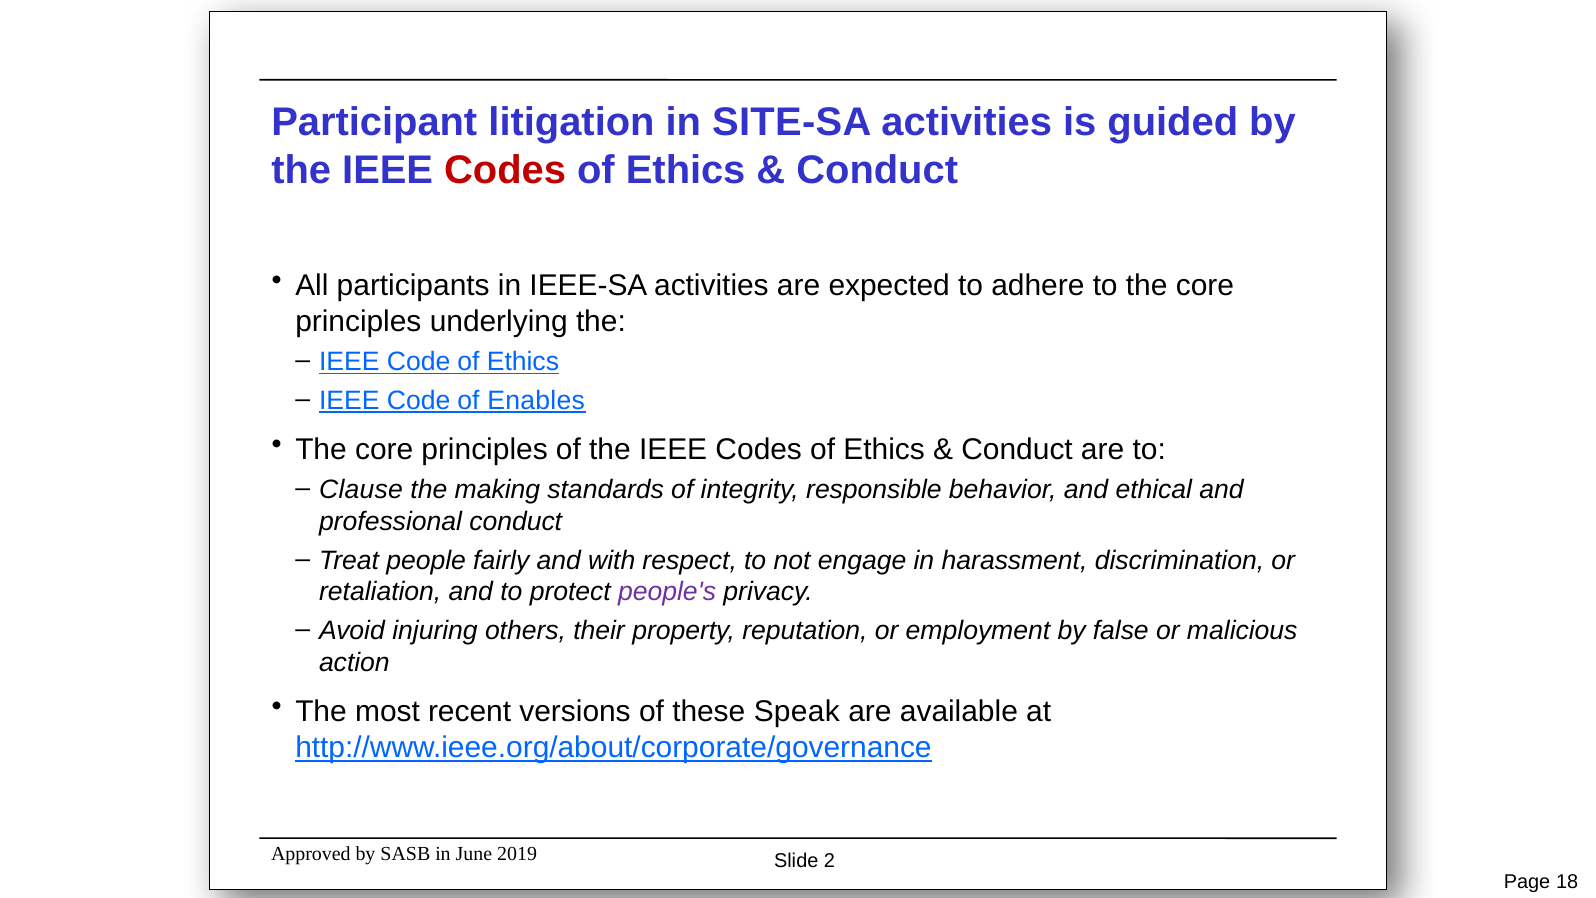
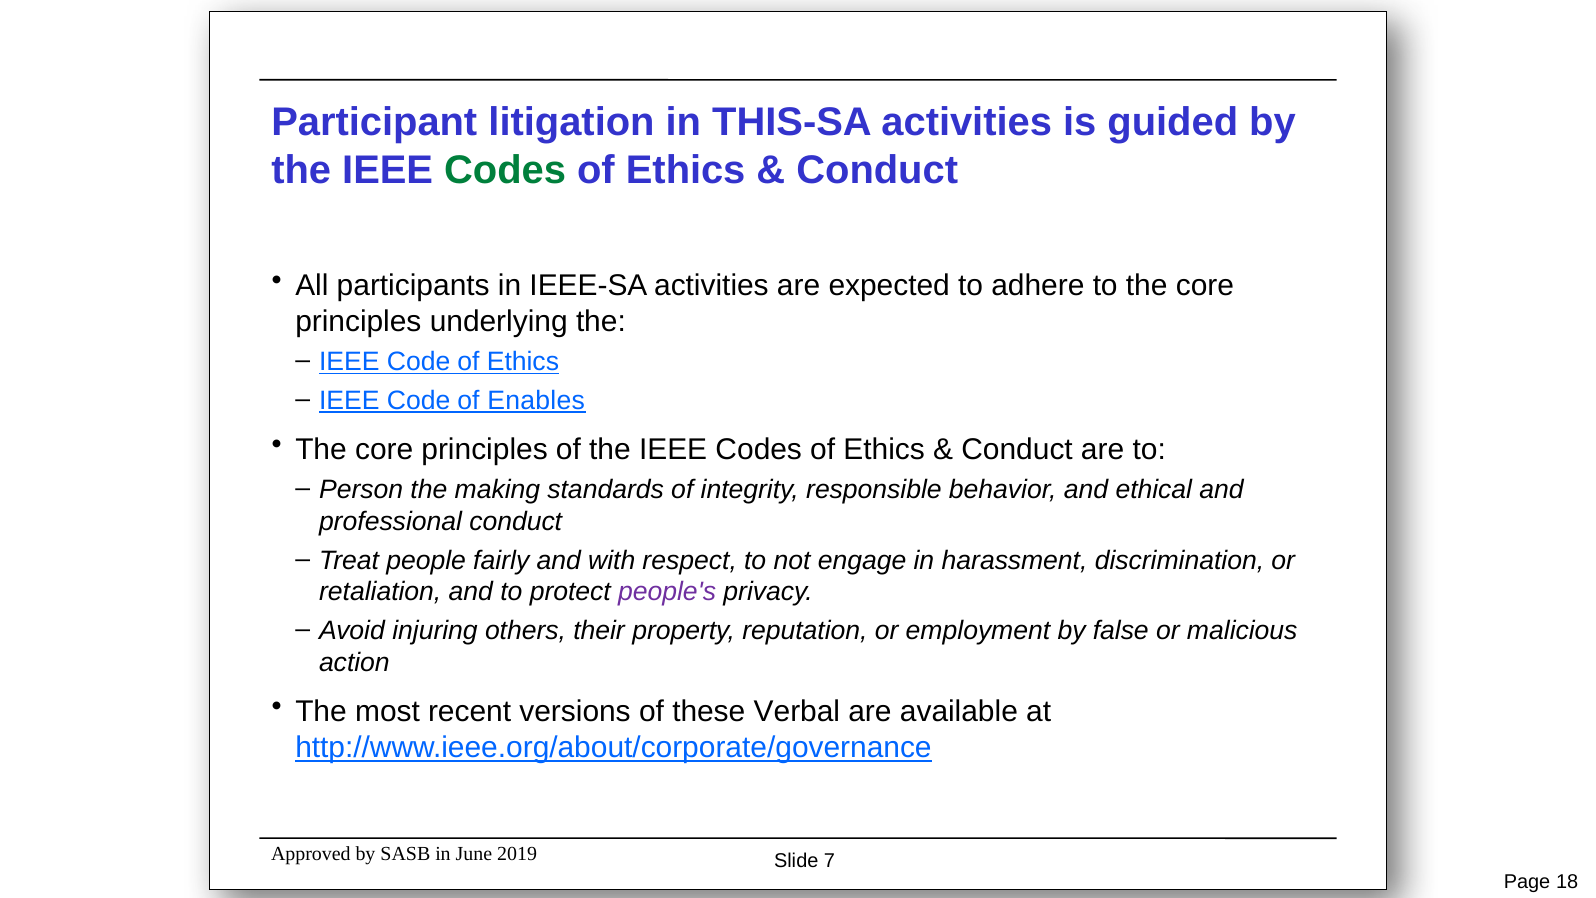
SITE-SA: SITE-SA -> THIS-SA (792, 123)
Codes colour: red -> green (505, 170)
Clause: Clause -> Person (361, 490)
Speak: Speak -> Verbal (797, 712)
2: 2 -> 7 (829, 861)
